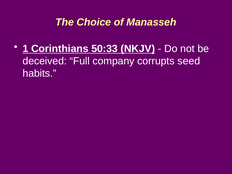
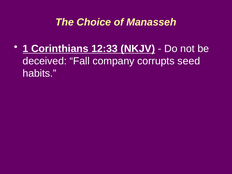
50:33: 50:33 -> 12:33 (105, 49)
Full: Full -> Fall (80, 61)
